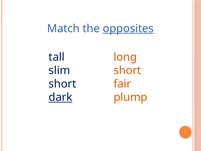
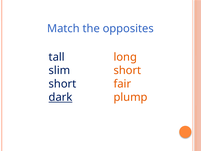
opposites underline: present -> none (128, 28)
